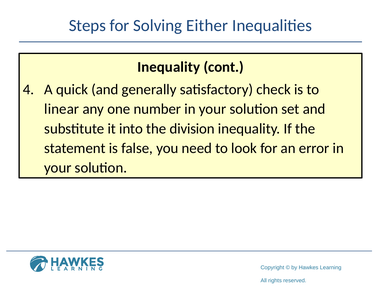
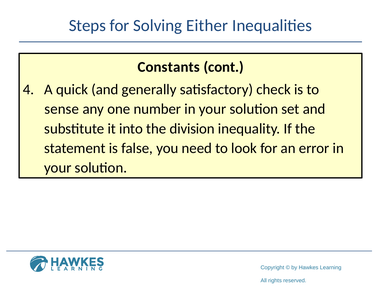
Inequality: Inequality -> Constants (169, 67)
linear: linear -> sense (62, 109)
